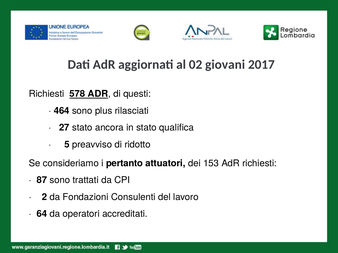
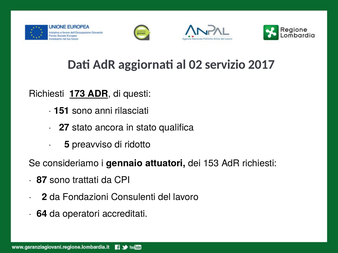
giovani: giovani -> servizio (225, 65)
578: 578 -> 173 (77, 94)
464: 464 -> 151 (62, 111)
plus: plus -> anni (104, 111)
pertanto: pertanto -> gennaio (124, 164)
